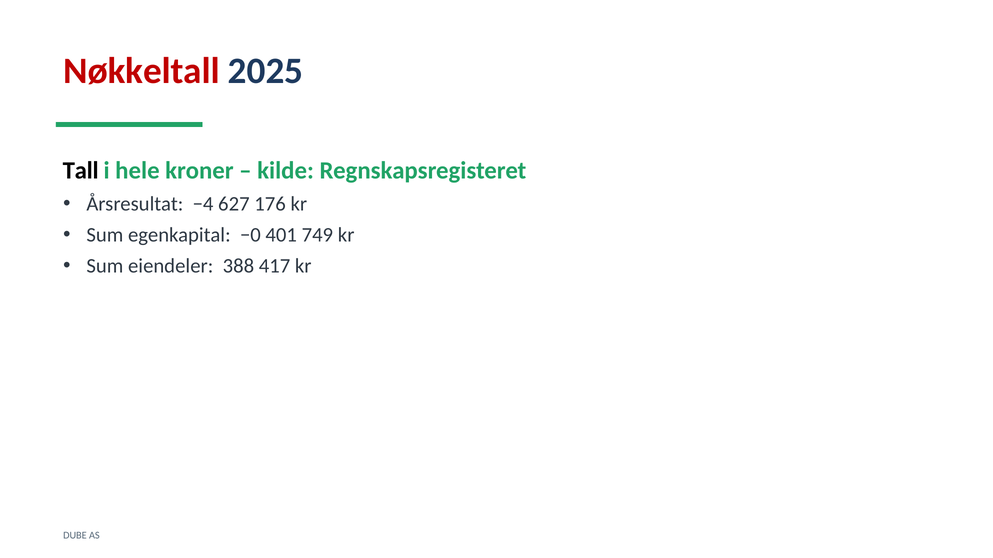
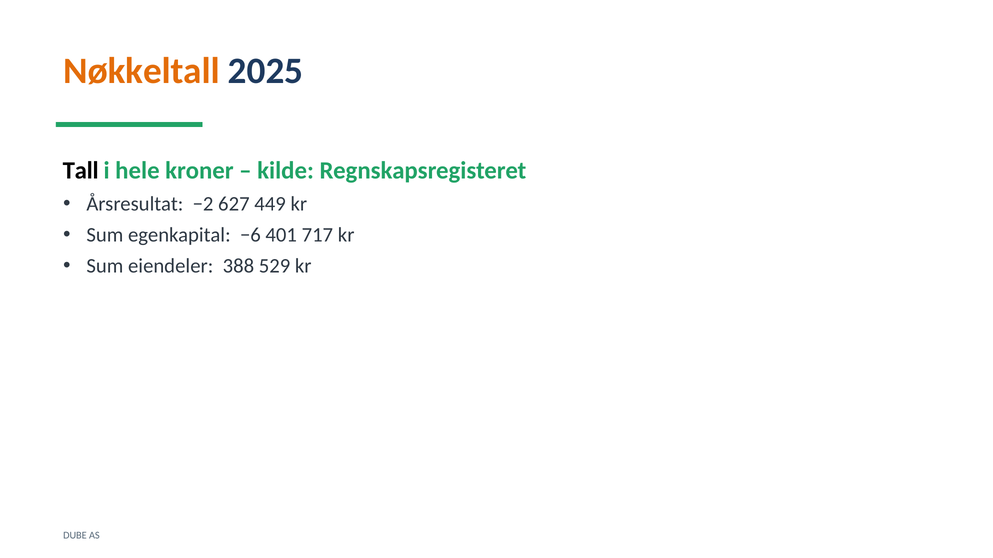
Nøkkeltall colour: red -> orange (141, 71)
−4: −4 -> −2 (203, 204)
176: 176 -> 449 (270, 204)
−0: −0 -> −6 (250, 235)
749: 749 -> 717 (317, 235)
417: 417 -> 529 (275, 266)
